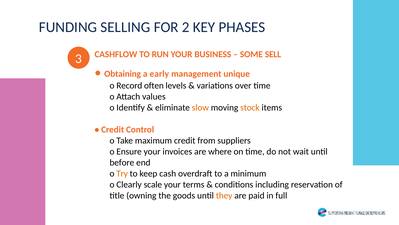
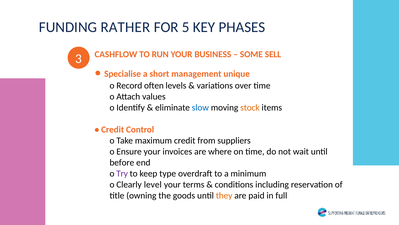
SELLING: SELLING -> RATHER (125, 27)
2: 2 -> 5 (186, 27)
Obtaining: Obtaining -> Specialise (123, 74)
early: early -> short (159, 74)
slow colour: orange -> blue (200, 107)
Try colour: orange -> purple (122, 173)
cash: cash -> type (168, 173)
scale: scale -> level (153, 184)
